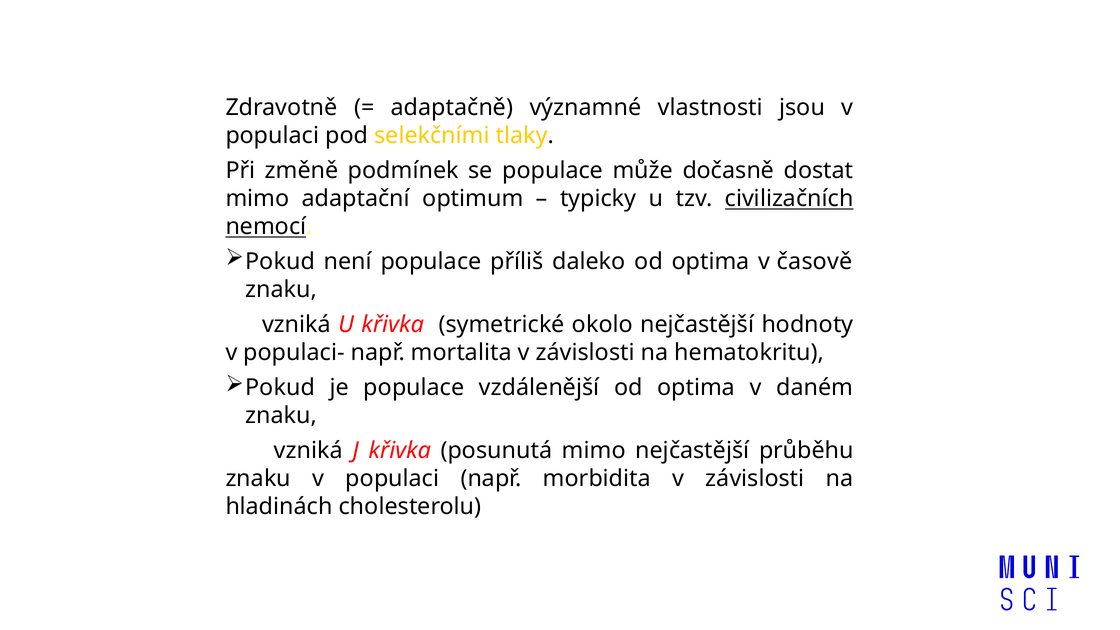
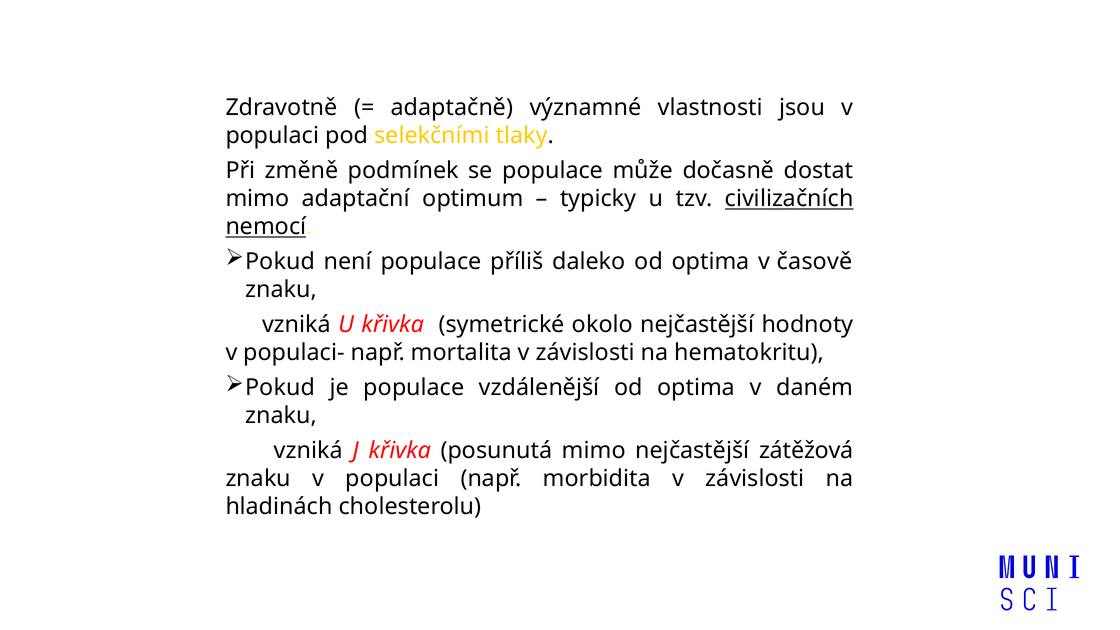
průběhu: průběhu -> zátěžová (806, 451)
